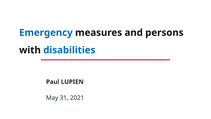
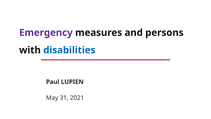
Emergency colour: blue -> purple (46, 33)
